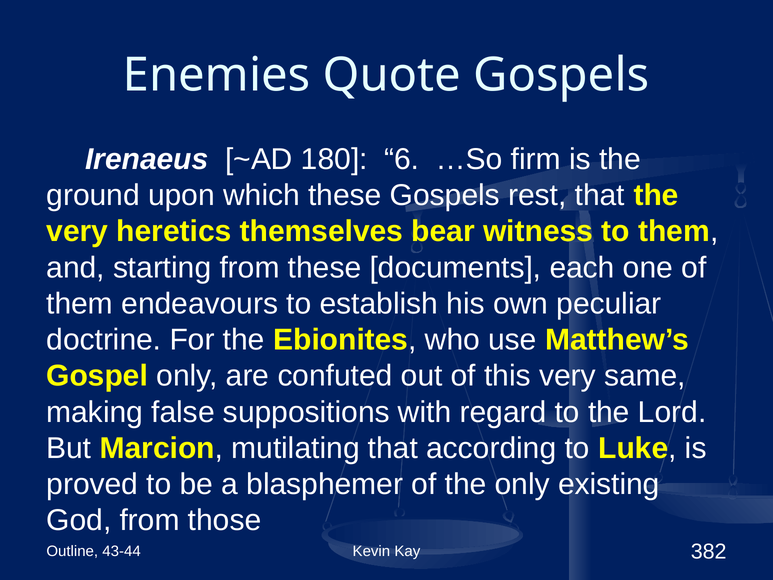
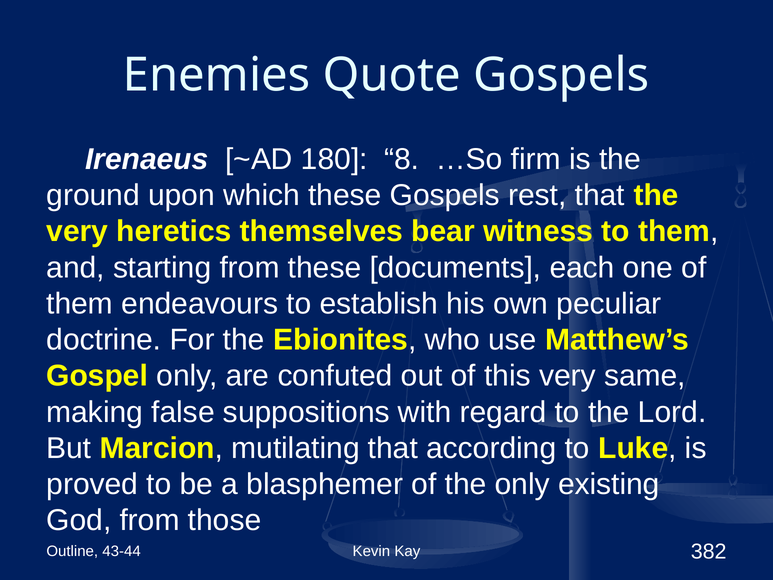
6: 6 -> 8 (402, 159)
